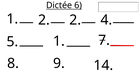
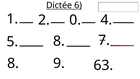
2 2: 2 -> 0 (75, 20)
5 1: 1 -> 8 (59, 41)
14: 14 -> 63 (103, 65)
